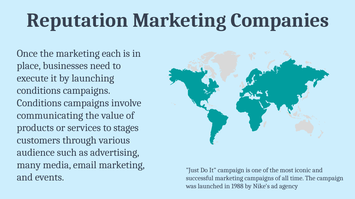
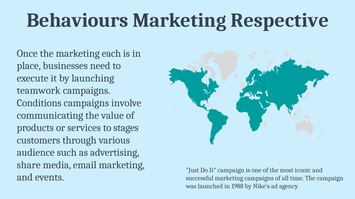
Reputation: Reputation -> Behaviours (77, 20)
Companies: Companies -> Respective (280, 20)
conditions: conditions -> teamwork (39, 91)
many: many -> share (29, 165)
